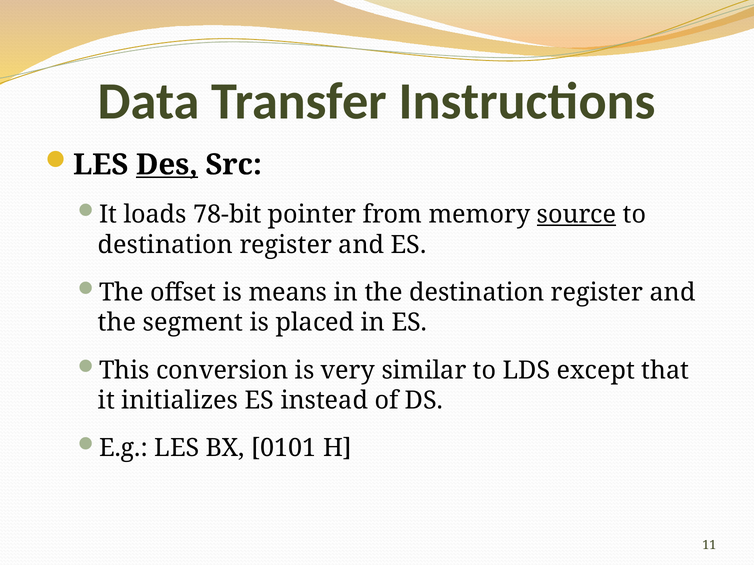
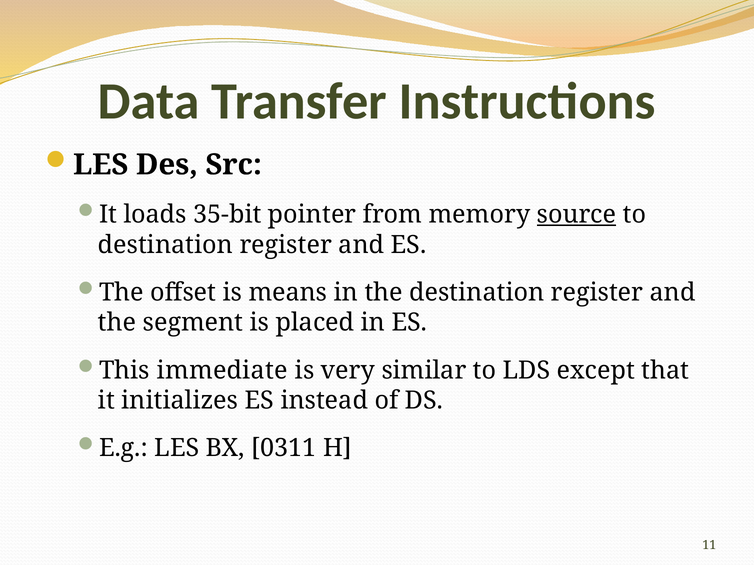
Des underline: present -> none (167, 165)
78-bit: 78-bit -> 35-bit (227, 215)
conversion: conversion -> immediate (222, 371)
0101: 0101 -> 0311 (284, 448)
